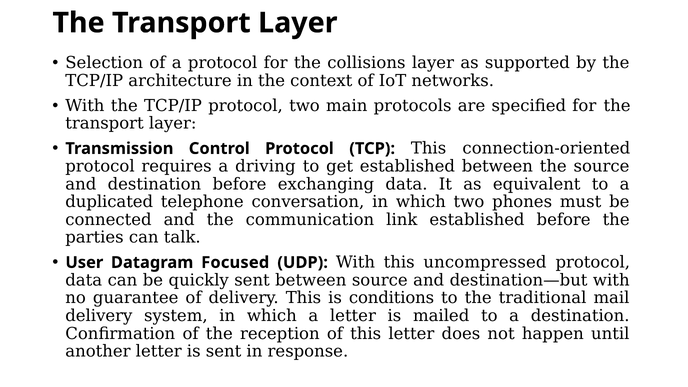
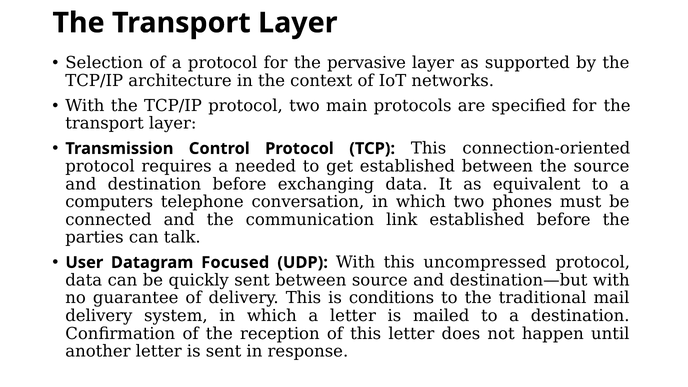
collisions: collisions -> pervasive (367, 63)
driving: driving -> needed (266, 166)
duplicated: duplicated -> computers (109, 202)
